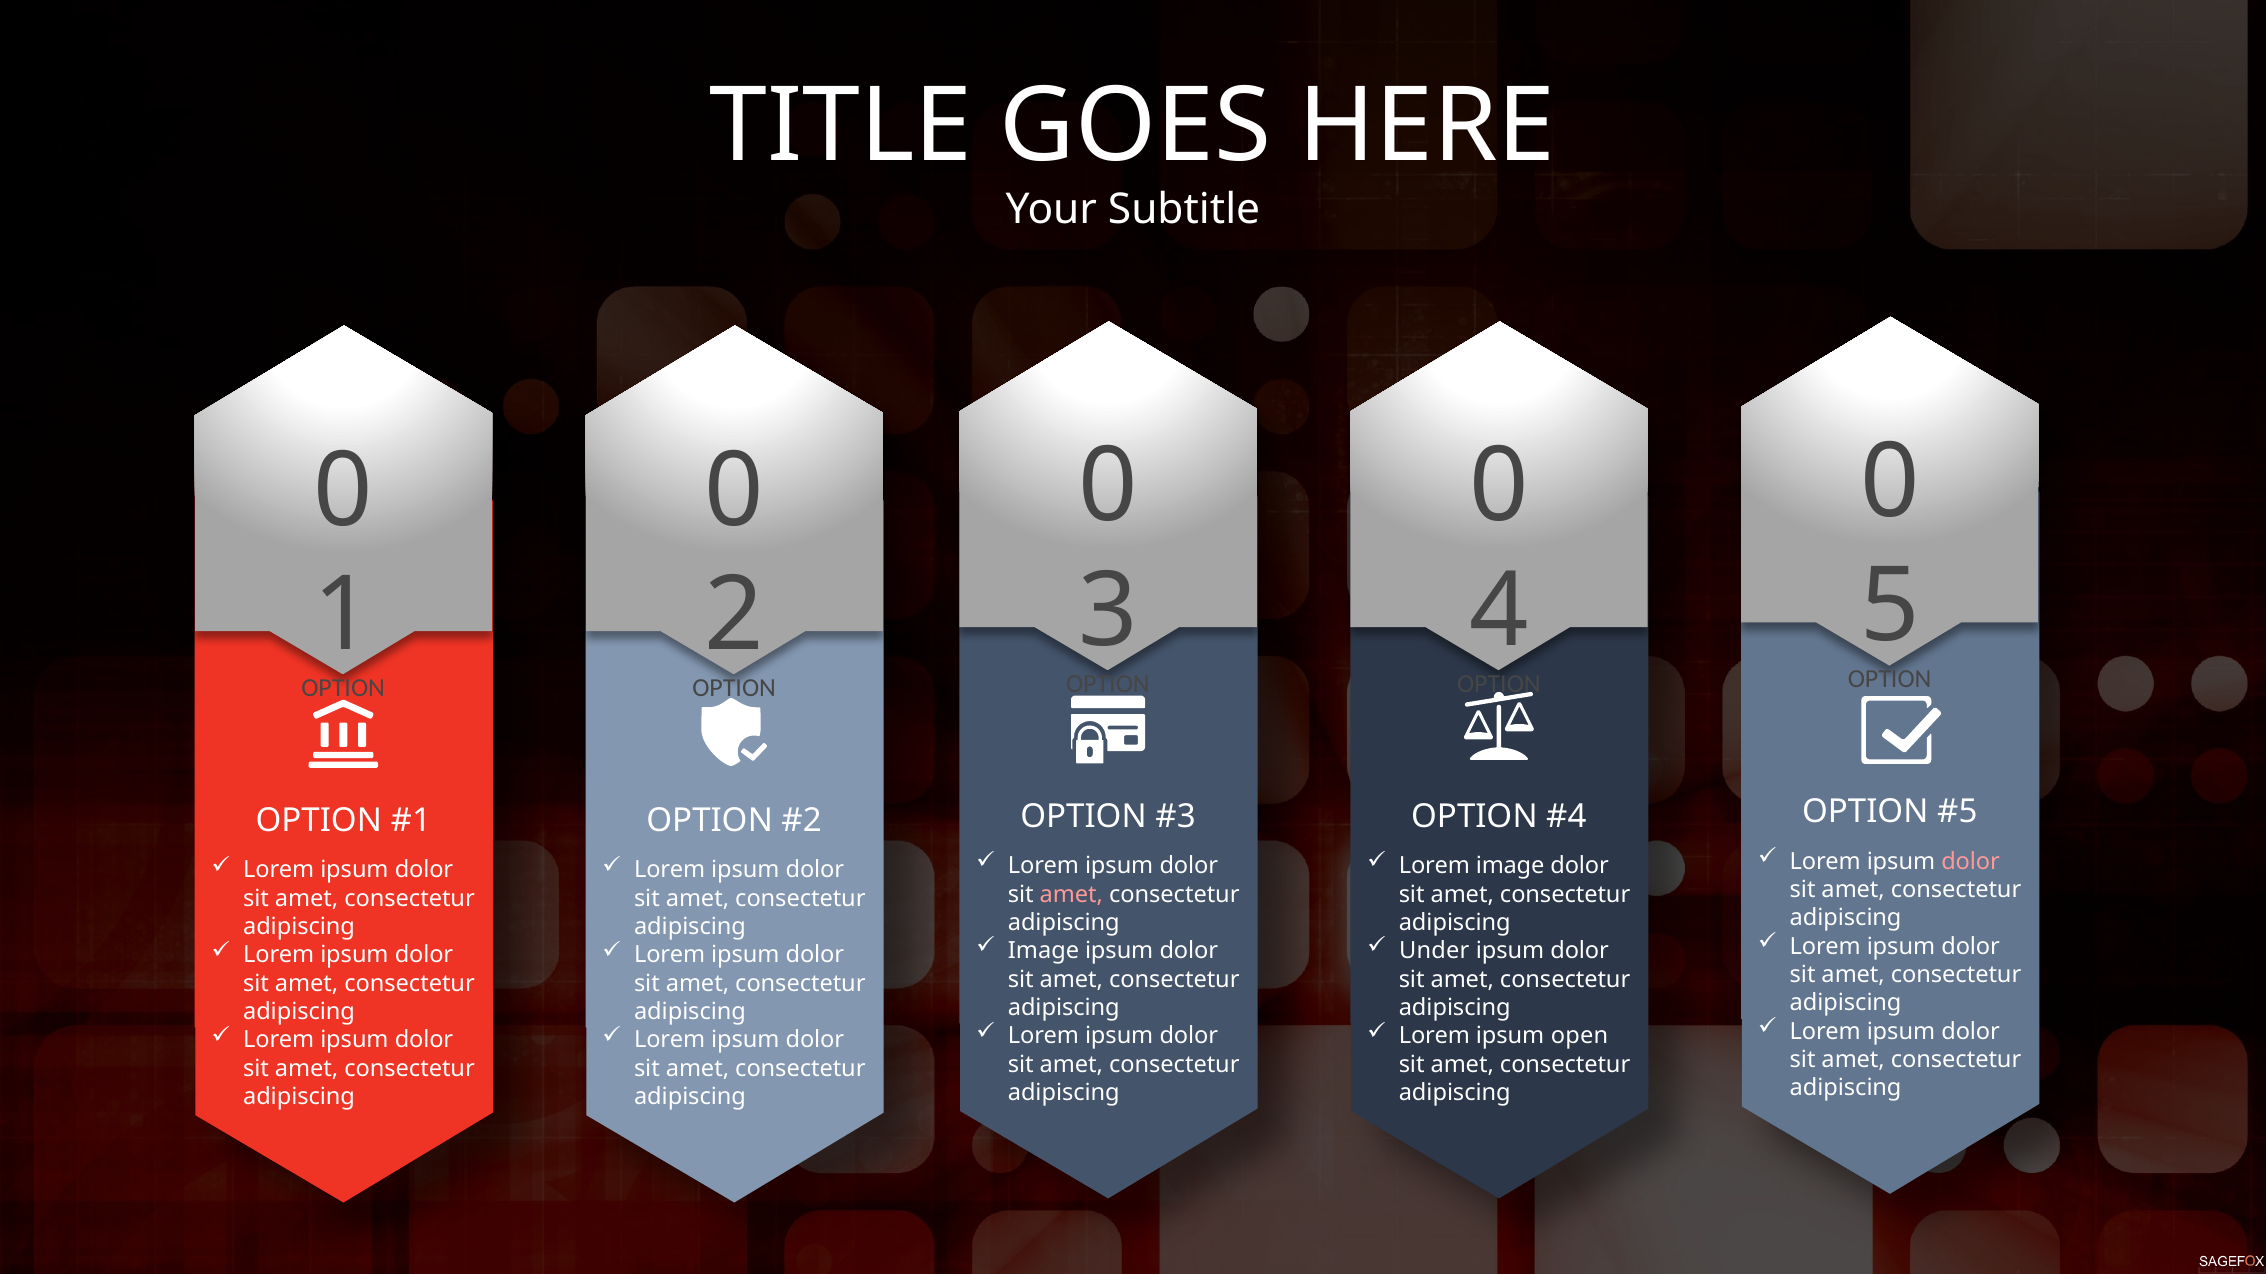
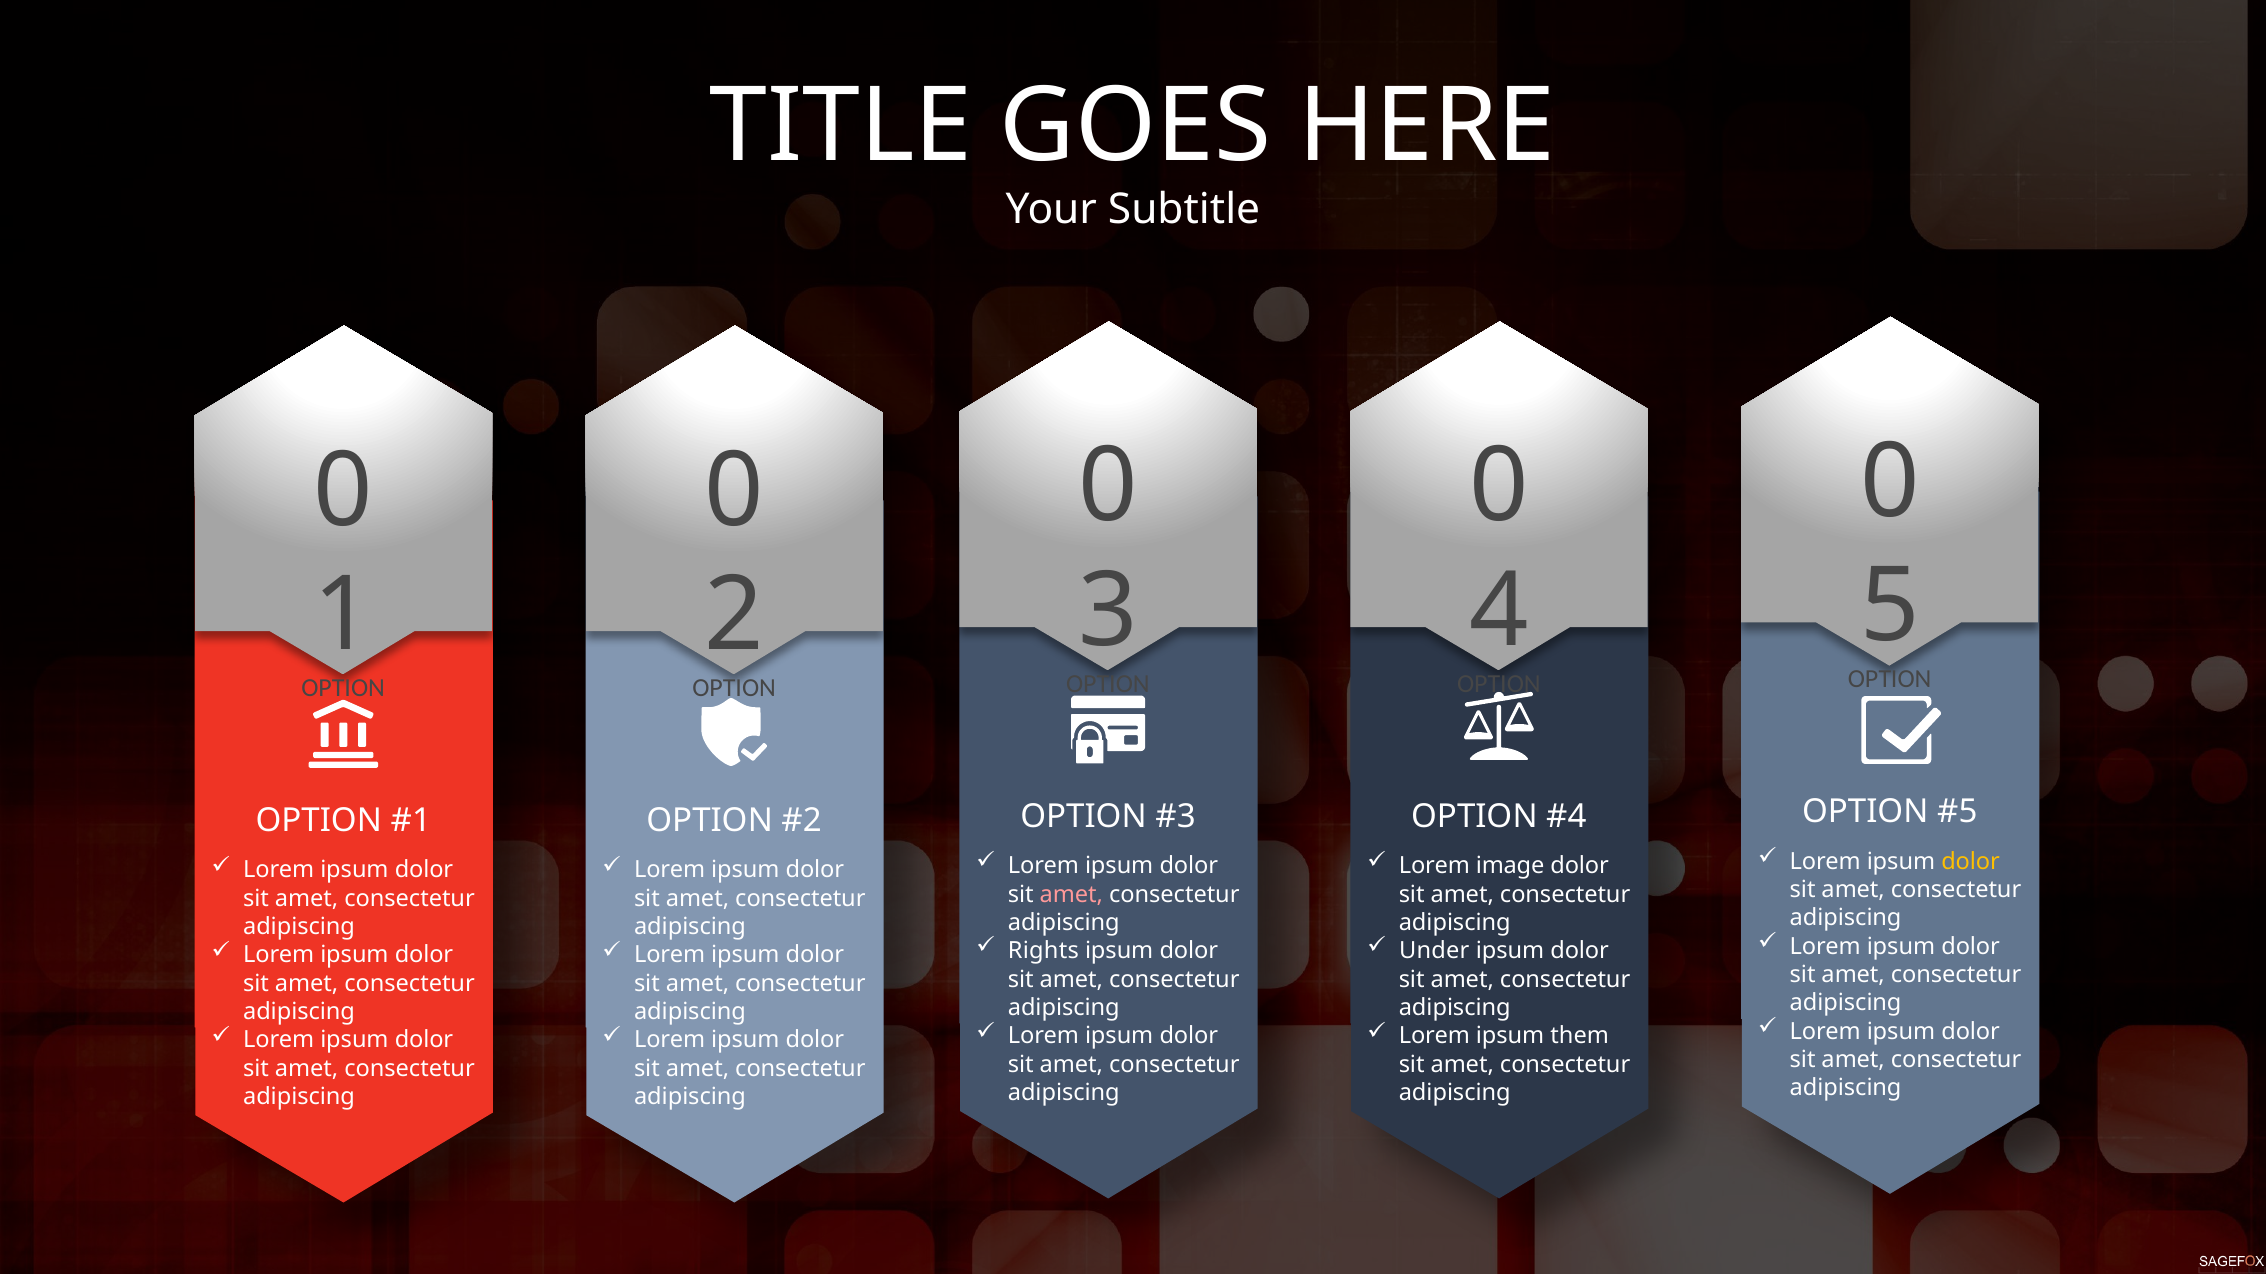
dolor colour: pink -> yellow (1971, 862)
Image: Image -> Rights (1043, 951)
open: open -> them (1580, 1037)
